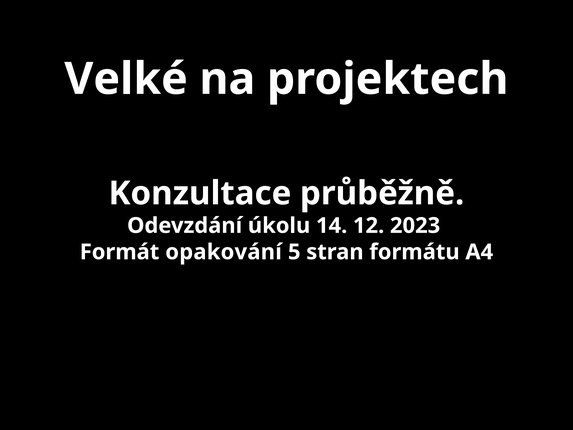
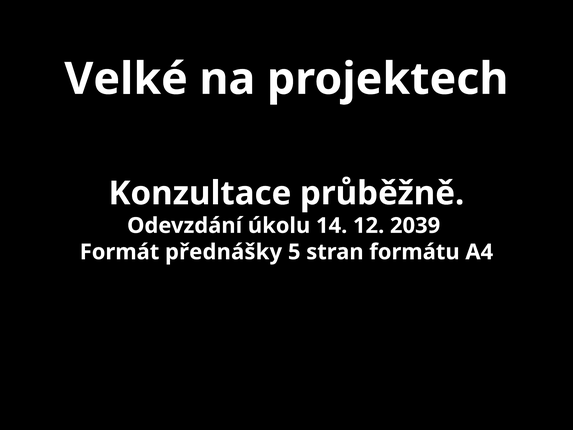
2023: 2023 -> 2039 (415, 226)
opakování: opakování -> přednášky (224, 252)
